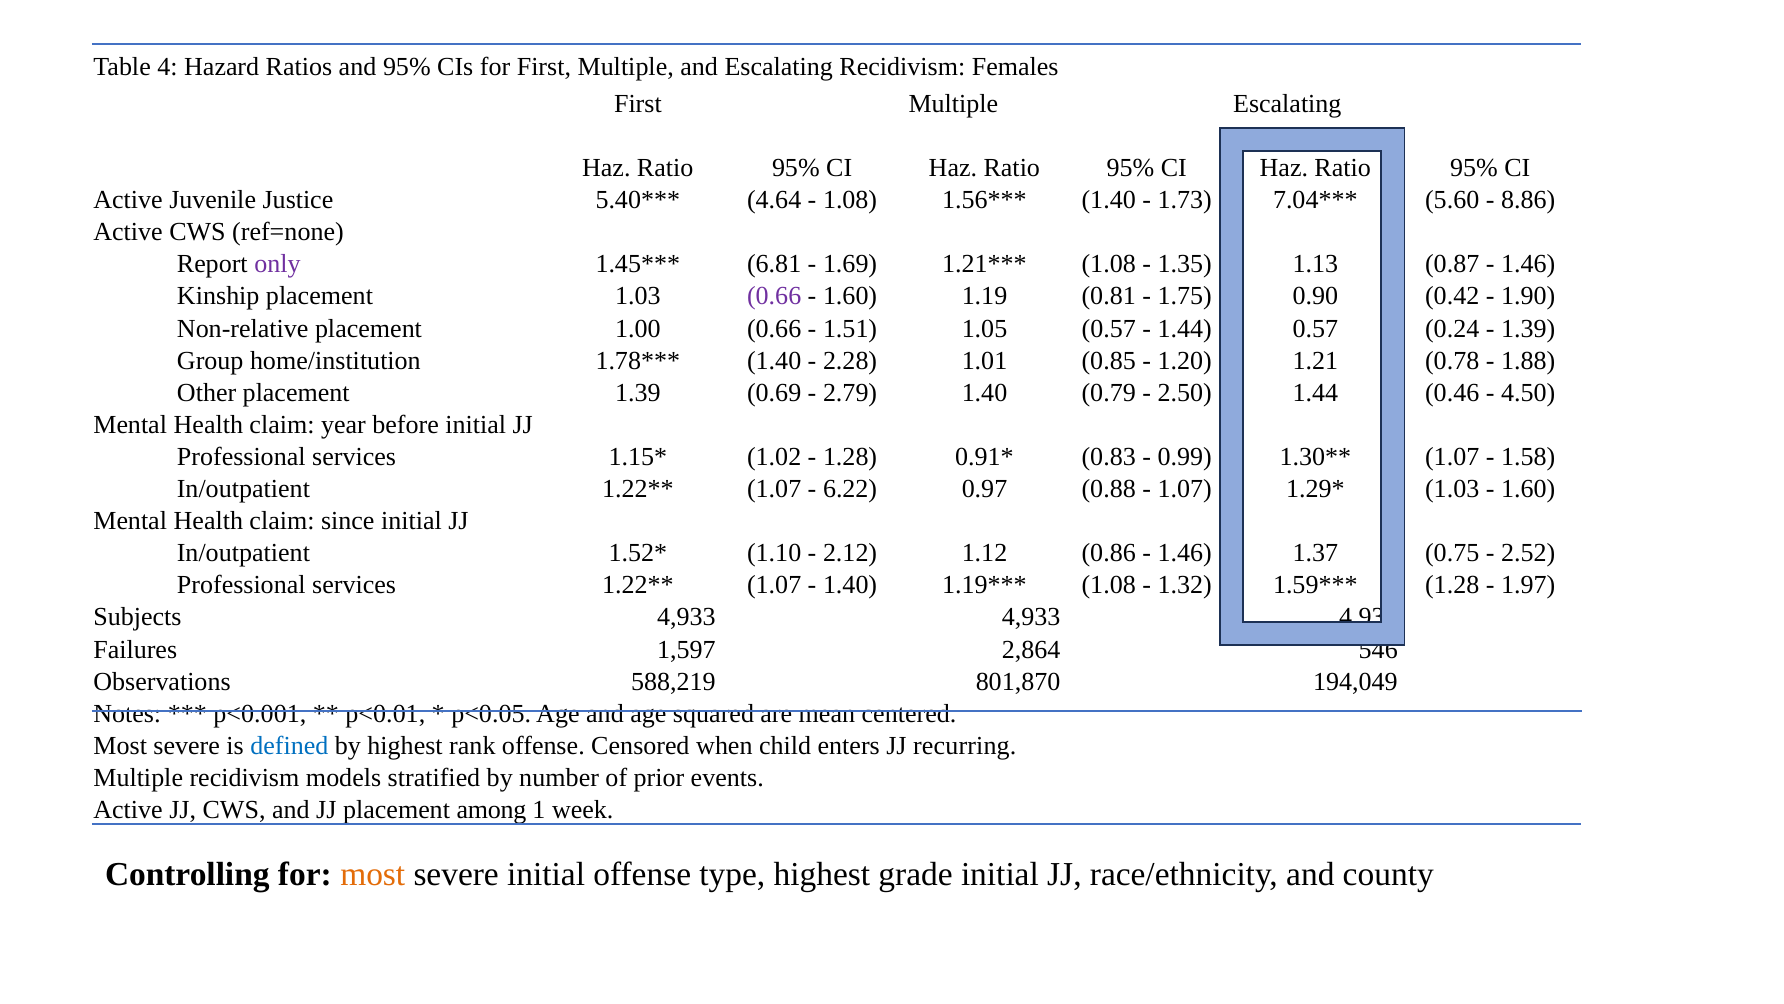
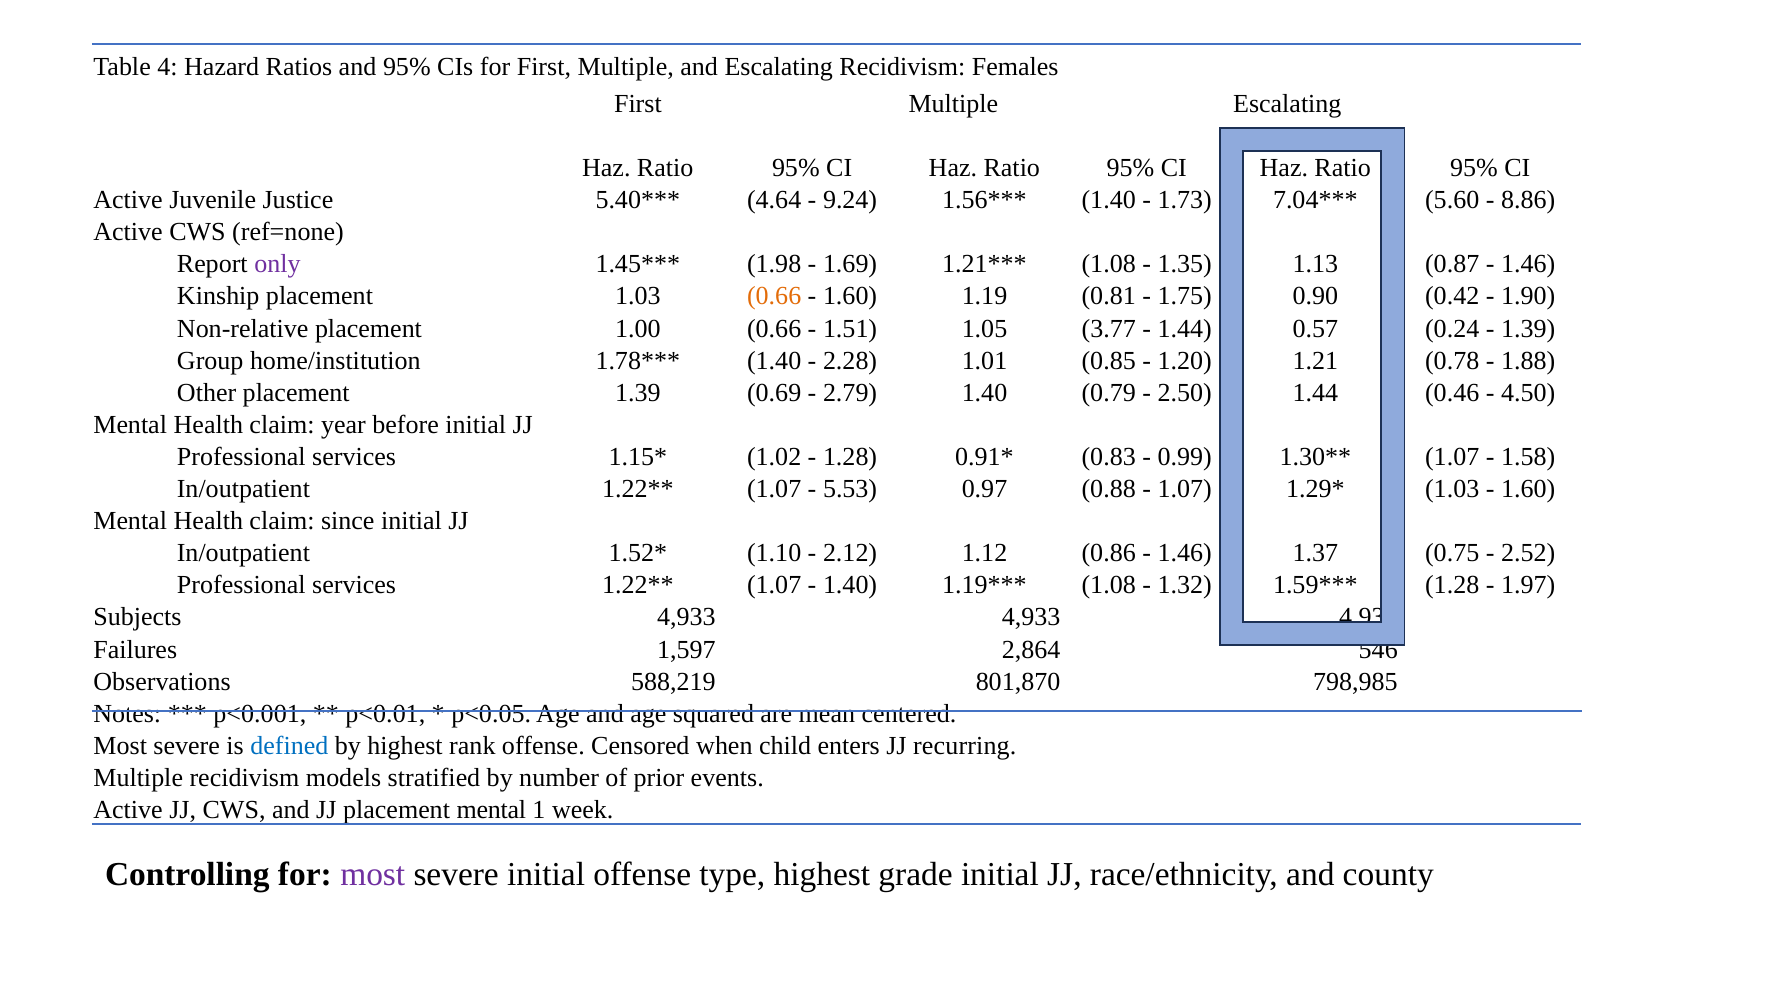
1.08: 1.08 -> 9.24 (850, 200)
6.81: 6.81 -> 1.98 (774, 264)
0.66 colour: purple -> orange (774, 296)
1.05 0.57: 0.57 -> 3.77 (1109, 328)
6.22: 6.22 -> 5.53 (850, 489)
194,049: 194,049 -> 798,985 (1355, 681)
placement among: among -> mental (491, 809)
most colour: orange -> purple (373, 874)
